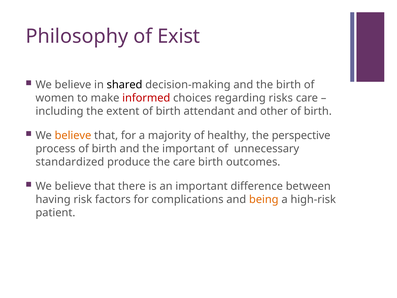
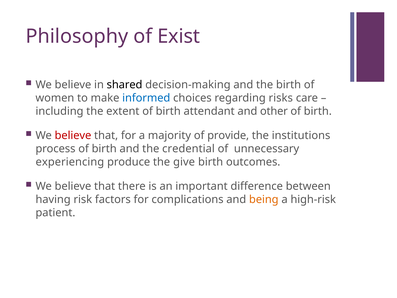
informed colour: red -> blue (146, 98)
believe colour: orange -> red (73, 135)
healthy: healthy -> provide (228, 135)
perspective: perspective -> institutions (301, 135)
the important: important -> credential (188, 149)
standardized: standardized -> experiencing (70, 162)
the care: care -> give (184, 162)
